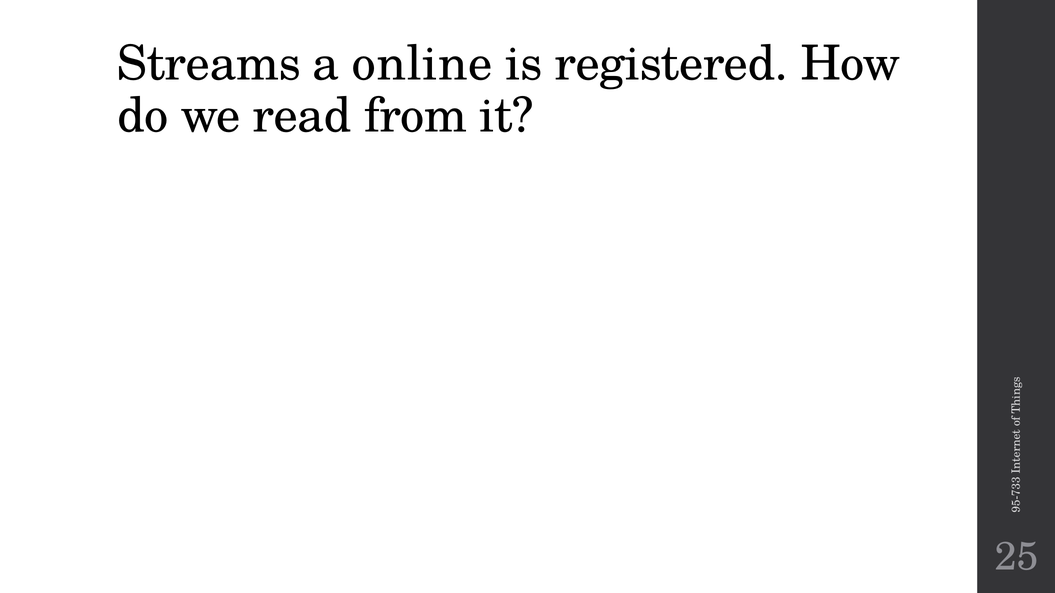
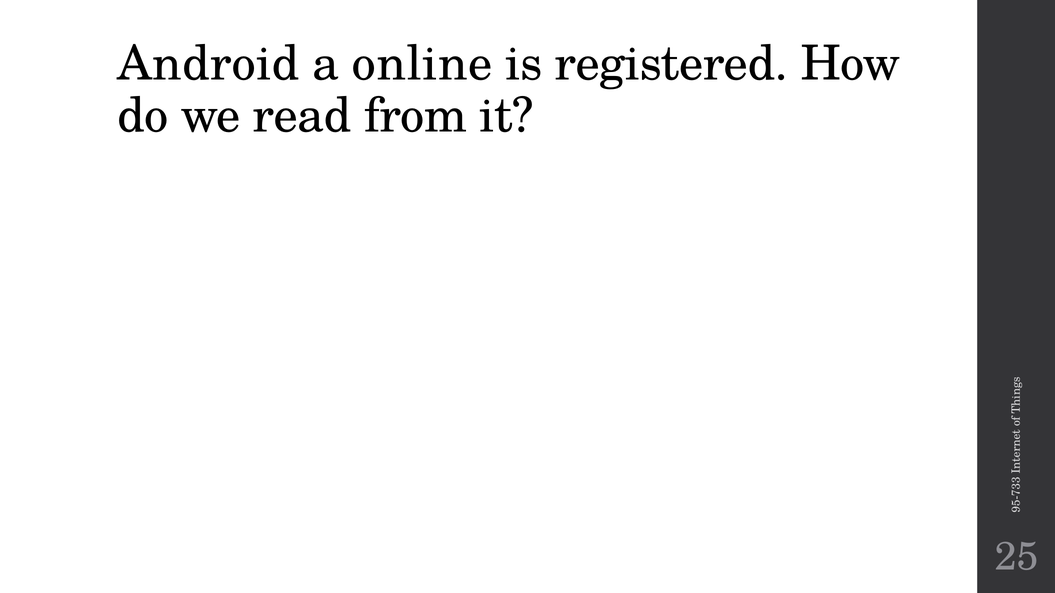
Streams: Streams -> Android (208, 64)
